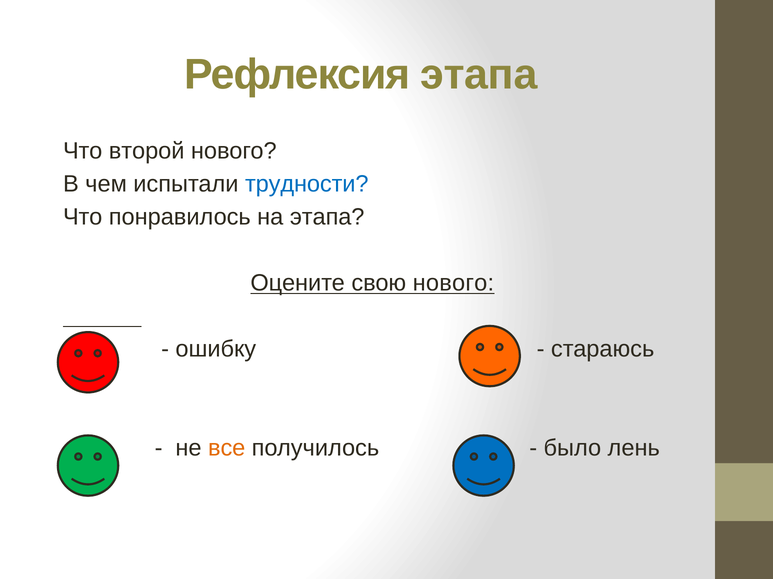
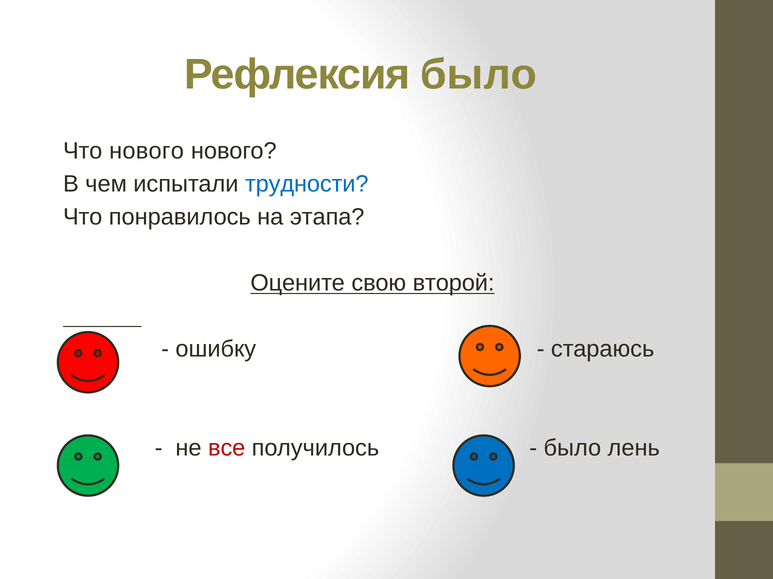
Рефлексия этапа: этапа -> было (479, 75)
Что второй: второй -> нового (147, 151)
свою нового: нового -> второй (454, 284)
все colour: orange -> red (227, 449)
